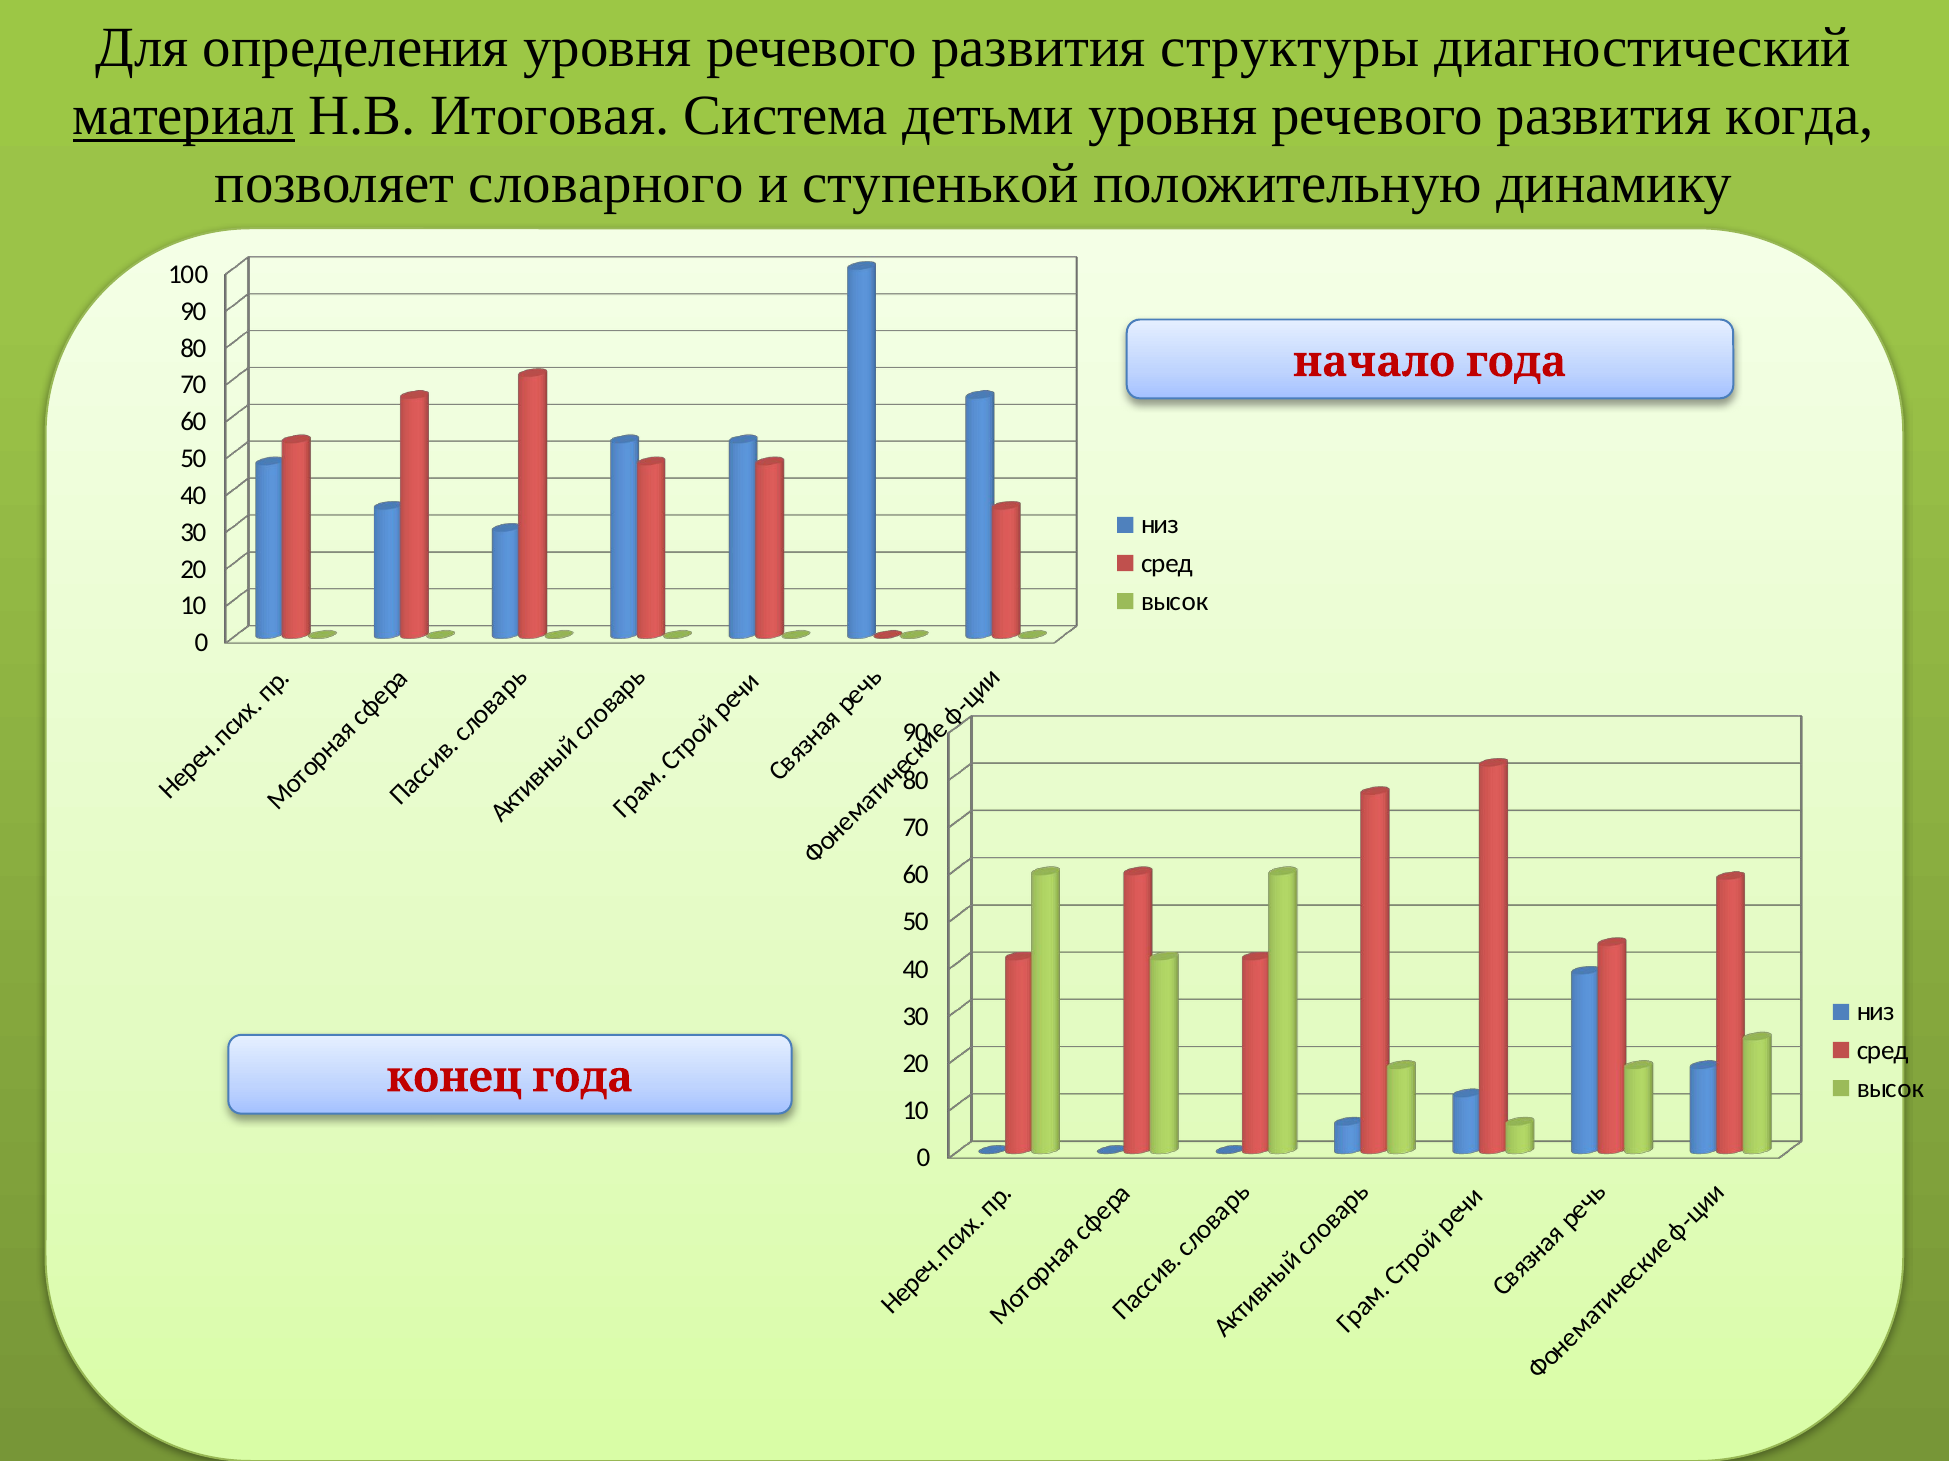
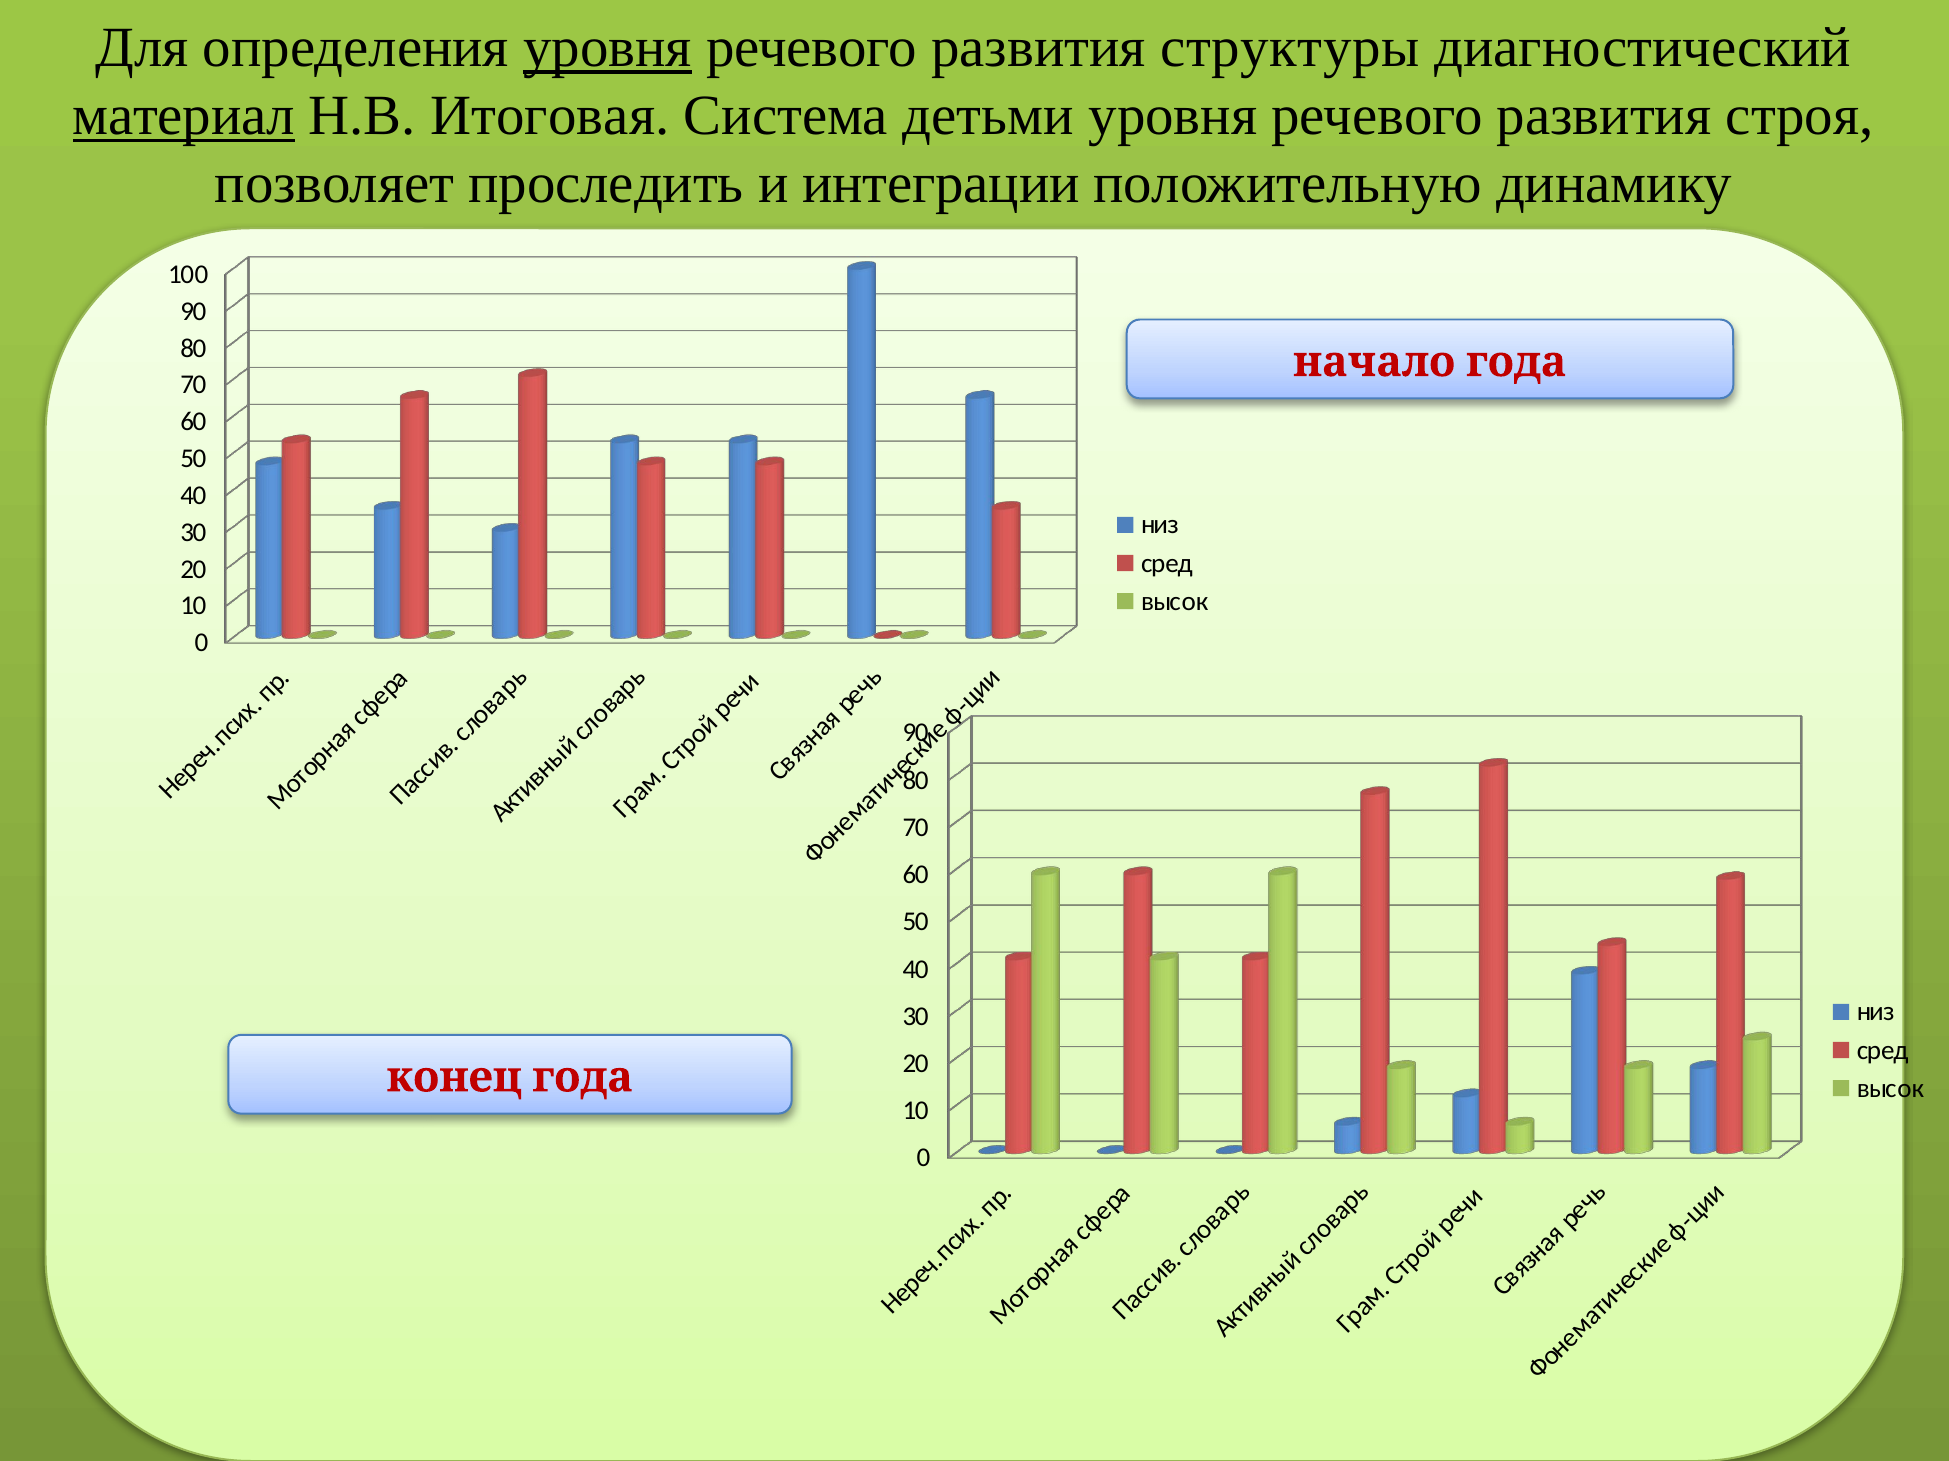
уровня underline: none -> present (608, 48)
когда: когда -> строя (1800, 116)
словарного: словарного -> проследить (606, 184)
ступенькой: ступенькой -> интеграции (941, 184)
